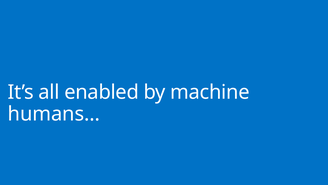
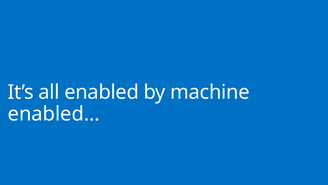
humans…: humans… -> enabled… (54, 114)
